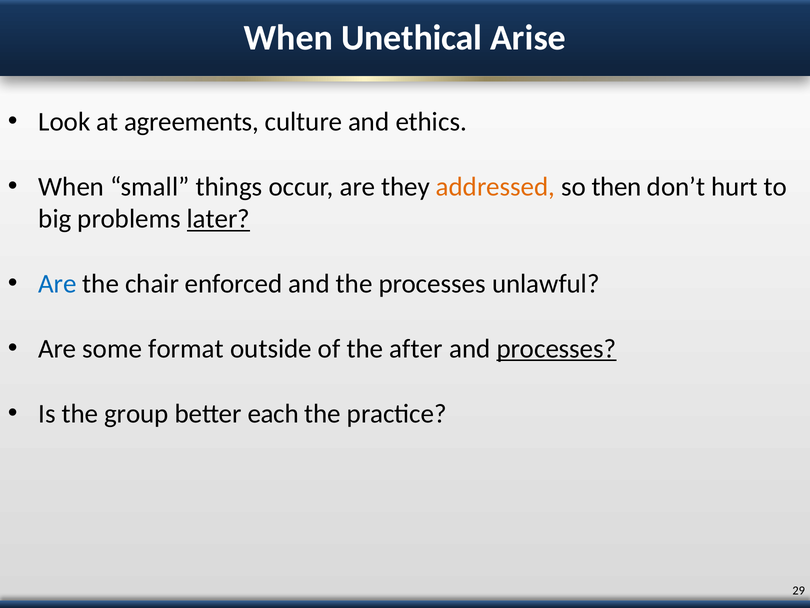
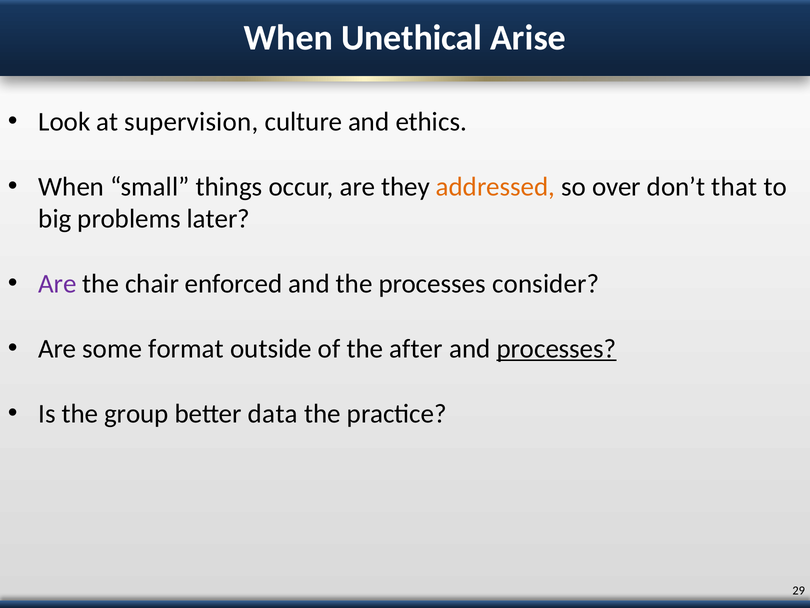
agreements: agreements -> supervision (191, 122)
then: then -> over (616, 186)
hurt: hurt -> that (734, 186)
later underline: present -> none (218, 219)
Are colour: blue -> purple (57, 284)
unlawful: unlawful -> consider (546, 284)
each: each -> data (273, 413)
